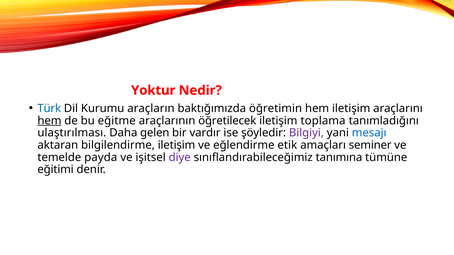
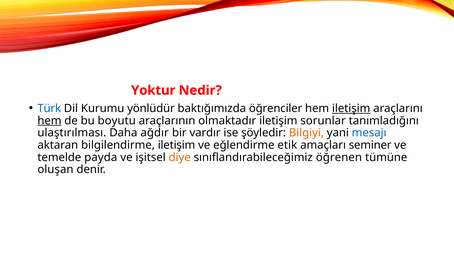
araçların: araçların -> yönlüdür (151, 109)
öğretimin: öğretimin -> öğrenciler (276, 109)
iletişim underline: none -> present (351, 109)
eğitme: eğitme -> boyutu (117, 121)
öğretilecek: öğretilecek -> olmaktadır (227, 121)
toplama: toplama -> sorunlar (323, 121)
gelen: gelen -> ağdır (155, 133)
Bilgiyi colour: purple -> orange (306, 133)
diye colour: purple -> orange (180, 158)
tanımına: tanımına -> öğrenen (339, 158)
eğitimi: eğitimi -> oluşan (55, 170)
